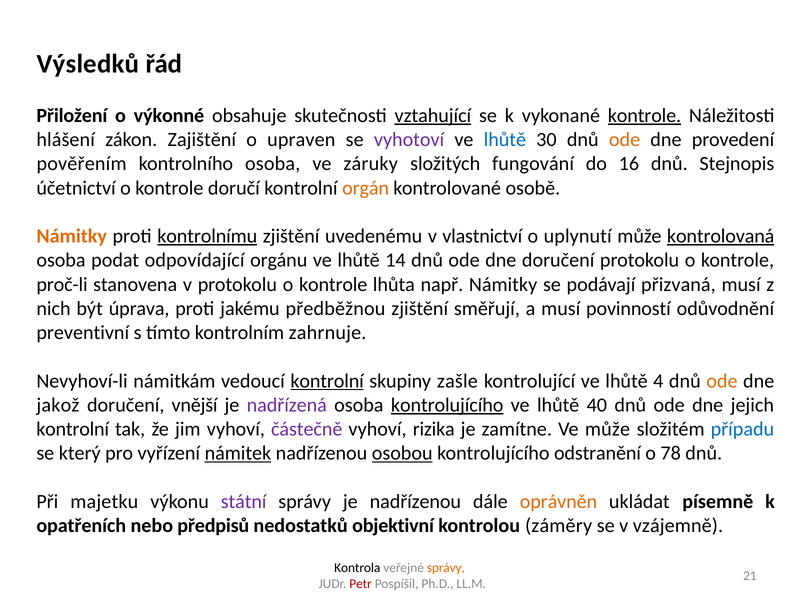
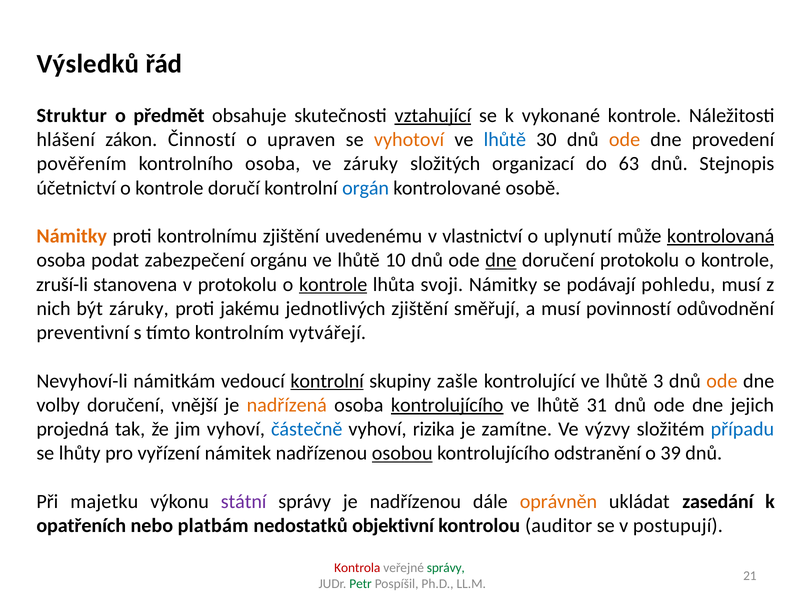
Přiložení: Přiložení -> Struktur (72, 116)
výkonné: výkonné -> předmět (169, 116)
kontrole underline: present -> none (645, 116)
Zajištění: Zajištění -> Činností (202, 140)
vyhotoví colour: purple -> orange (409, 140)
fungování: fungování -> organizací (533, 164)
16: 16 -> 63 (629, 164)
orgán colour: orange -> blue (366, 188)
kontrolnímu underline: present -> none (207, 236)
odpovídající: odpovídající -> zabezpečení (195, 261)
14: 14 -> 10 (395, 261)
dne underline: none -> present (501, 261)
proč-li: proč-li -> zruší-li (62, 285)
kontrole underline: none -> present (333, 285)
např: např -> svoji (442, 285)
přizvaná: přizvaná -> pohledu (678, 285)
být úprava: úprava -> záruky (139, 309)
předběžnou: předběžnou -> jednotlivých (336, 309)
zahrnuje: zahrnuje -> vytvářejí (328, 333)
4: 4 -> 3 (658, 381)
jakož: jakož -> volby (58, 406)
nadřízená colour: purple -> orange (287, 406)
40: 40 -> 31 (597, 406)
kontrolní: kontrolní -> projedná (73, 430)
částečně colour: purple -> blue (307, 430)
Ve může: může -> výzvy (608, 430)
který: který -> lhůty (80, 454)
námitek underline: present -> none (238, 454)
78: 78 -> 39 (671, 454)
písemně: písemně -> zasedání (718, 502)
předpisů: předpisů -> platbám (213, 526)
záměry: záměry -> auditor (559, 526)
vzájemně: vzájemně -> postupují (678, 526)
Kontrola colour: black -> red (357, 569)
správy colour: orange -> green (446, 569)
Petr colour: red -> green (361, 585)
